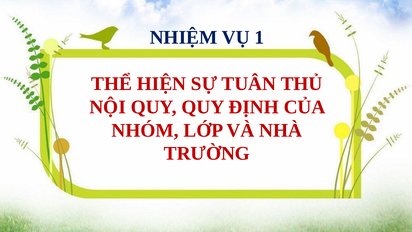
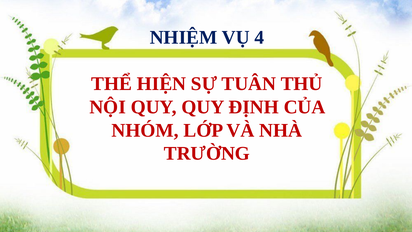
1: 1 -> 4 (259, 37)
